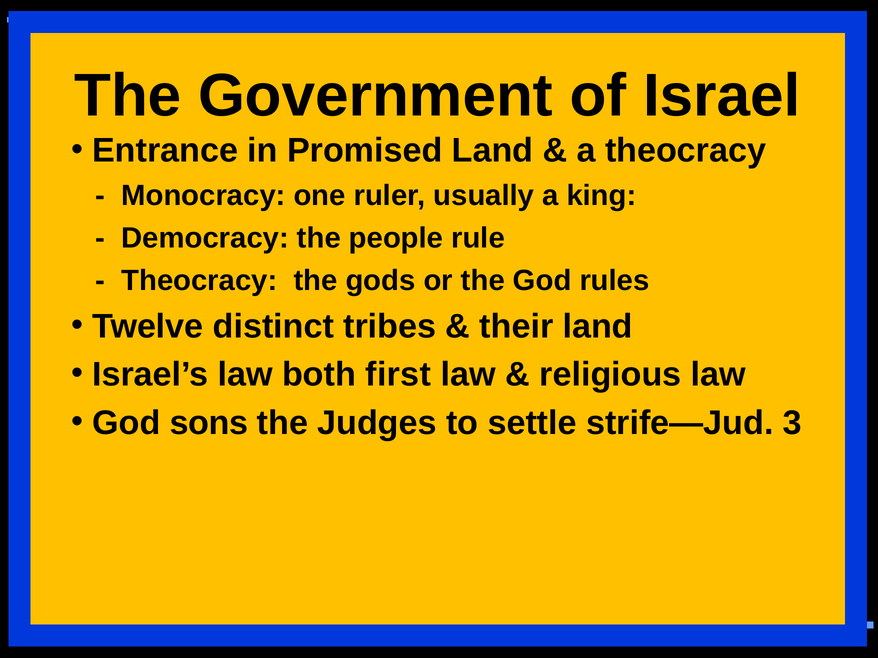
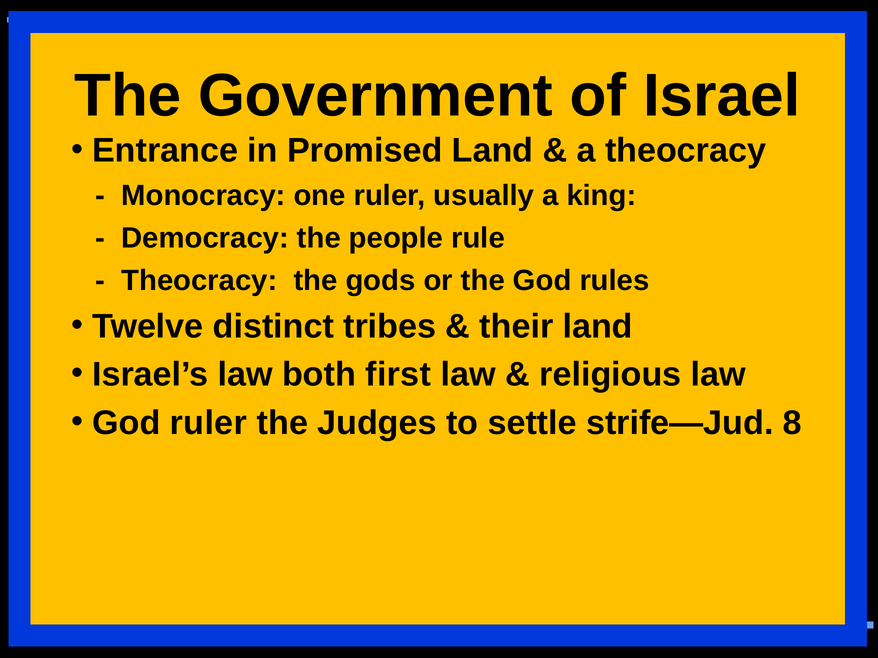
God sons: sons -> ruler (208, 423)
3: 3 -> 8 (792, 423)
